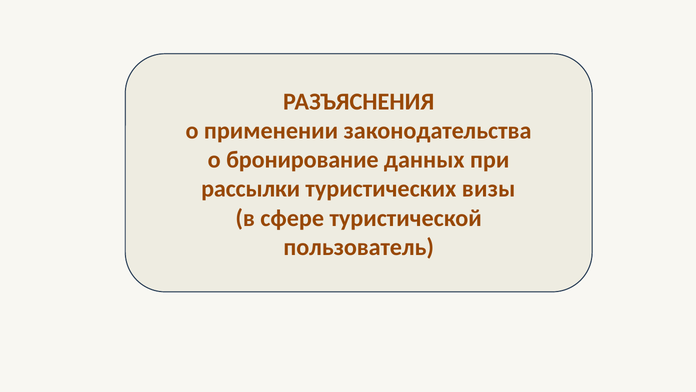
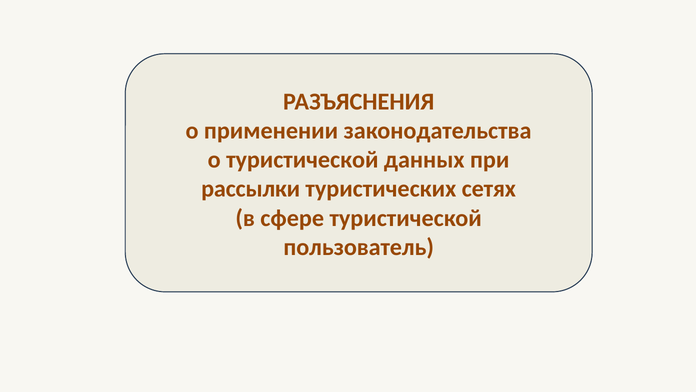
о бронирование: бронирование -> туристической (302, 160)
визы: визы -> сетях (489, 189)
